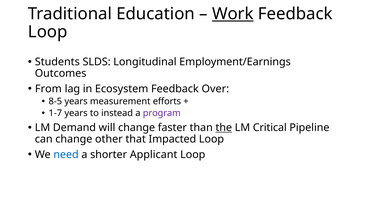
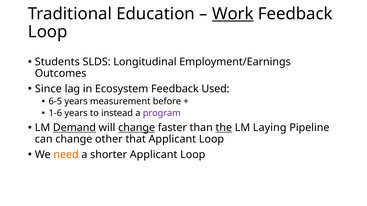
From: From -> Since (48, 89)
Over: Over -> Used (215, 89)
8-5: 8-5 -> 6-5 (55, 102)
efforts: efforts -> before (167, 102)
1-7: 1-7 -> 1-6 (55, 113)
Demand underline: none -> present (74, 128)
change underline: none -> present (137, 128)
Critical: Critical -> Laying (270, 128)
that Impacted: Impacted -> Applicant (172, 139)
need colour: blue -> orange (66, 155)
